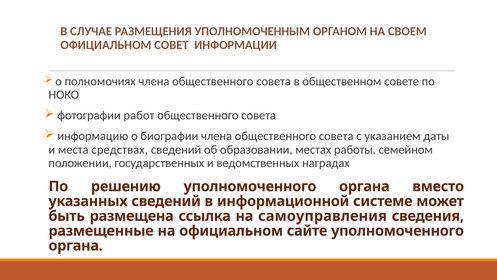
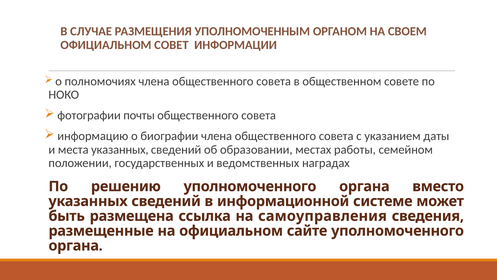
работ: работ -> почты (139, 115)
места средствах: средствах -> указанных (120, 149)
